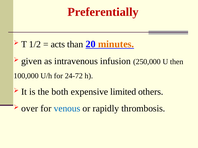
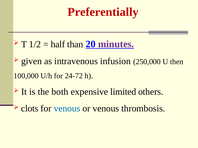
acts: acts -> half (58, 44)
minutes colour: orange -> purple (116, 44)
over: over -> clots (30, 109)
or rapidly: rapidly -> venous (106, 109)
